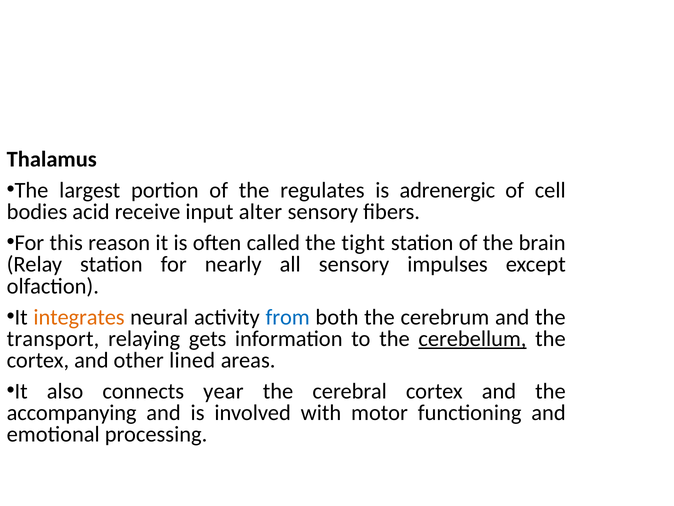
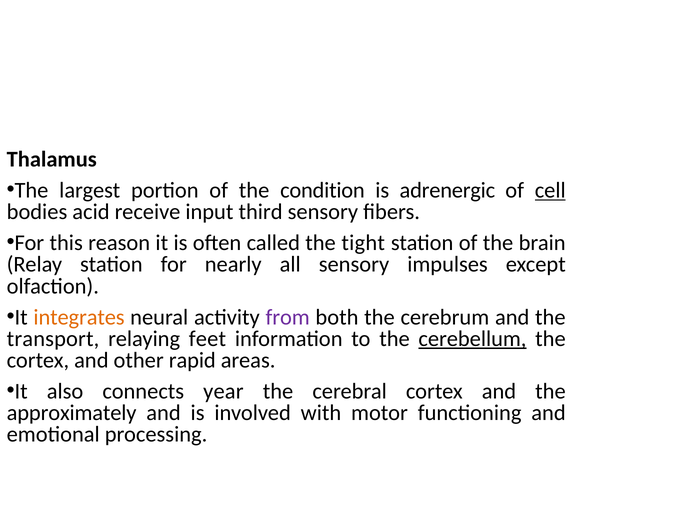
regulates: regulates -> condition (322, 190)
cell underline: none -> present (550, 190)
alter: alter -> third (261, 212)
from colour: blue -> purple (288, 317)
gets: gets -> feet (207, 338)
lined: lined -> rapid (192, 360)
accompanying: accompanying -> approximately (72, 412)
